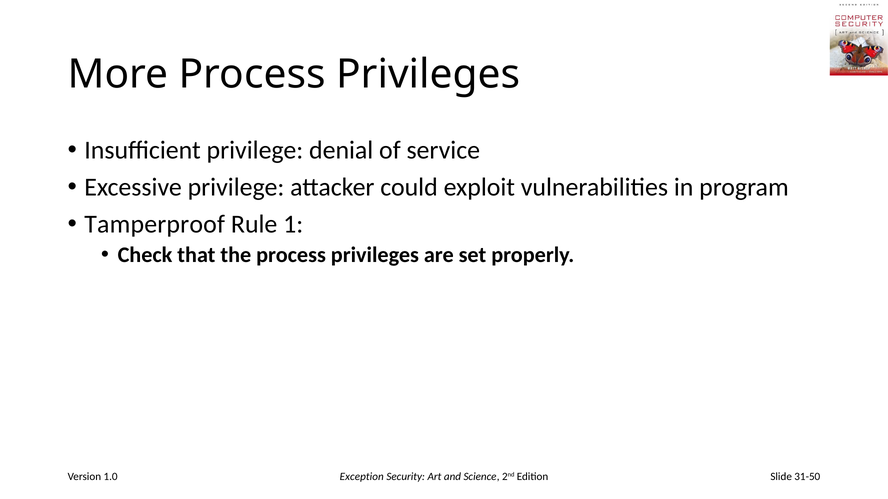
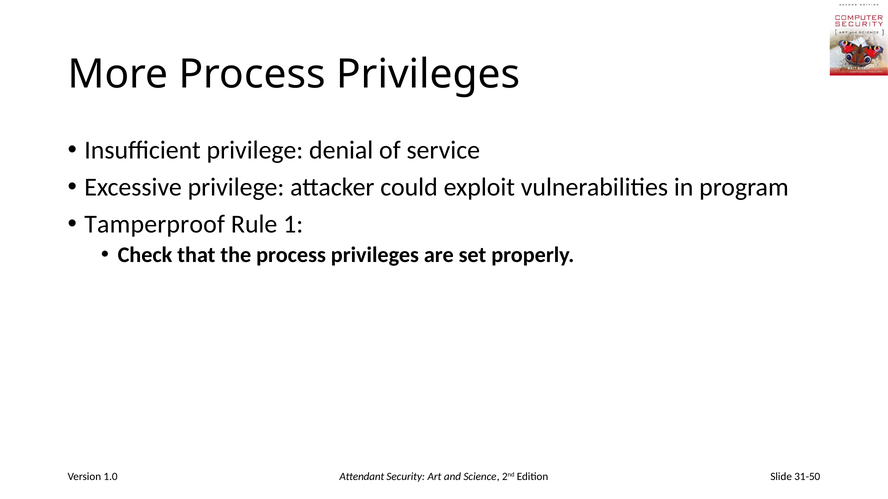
Exception: Exception -> Attendant (362, 477)
